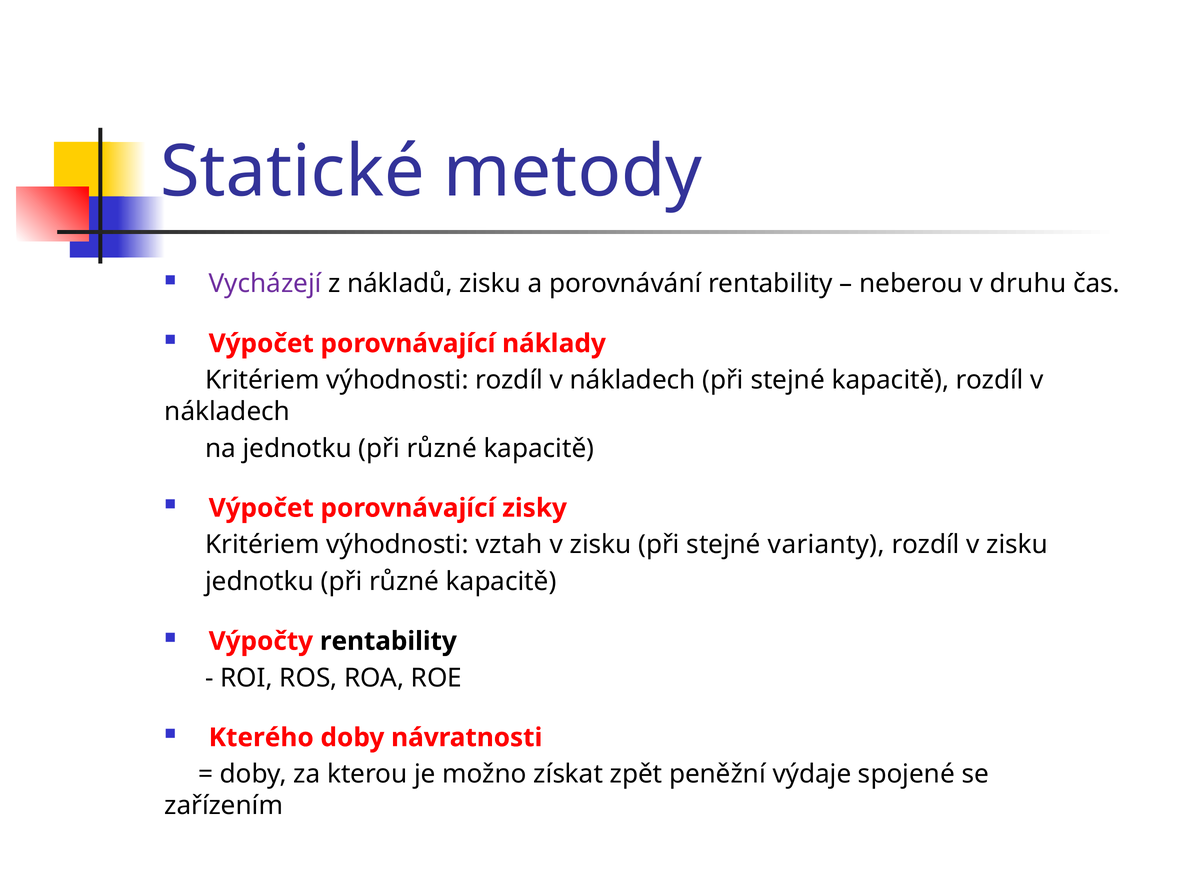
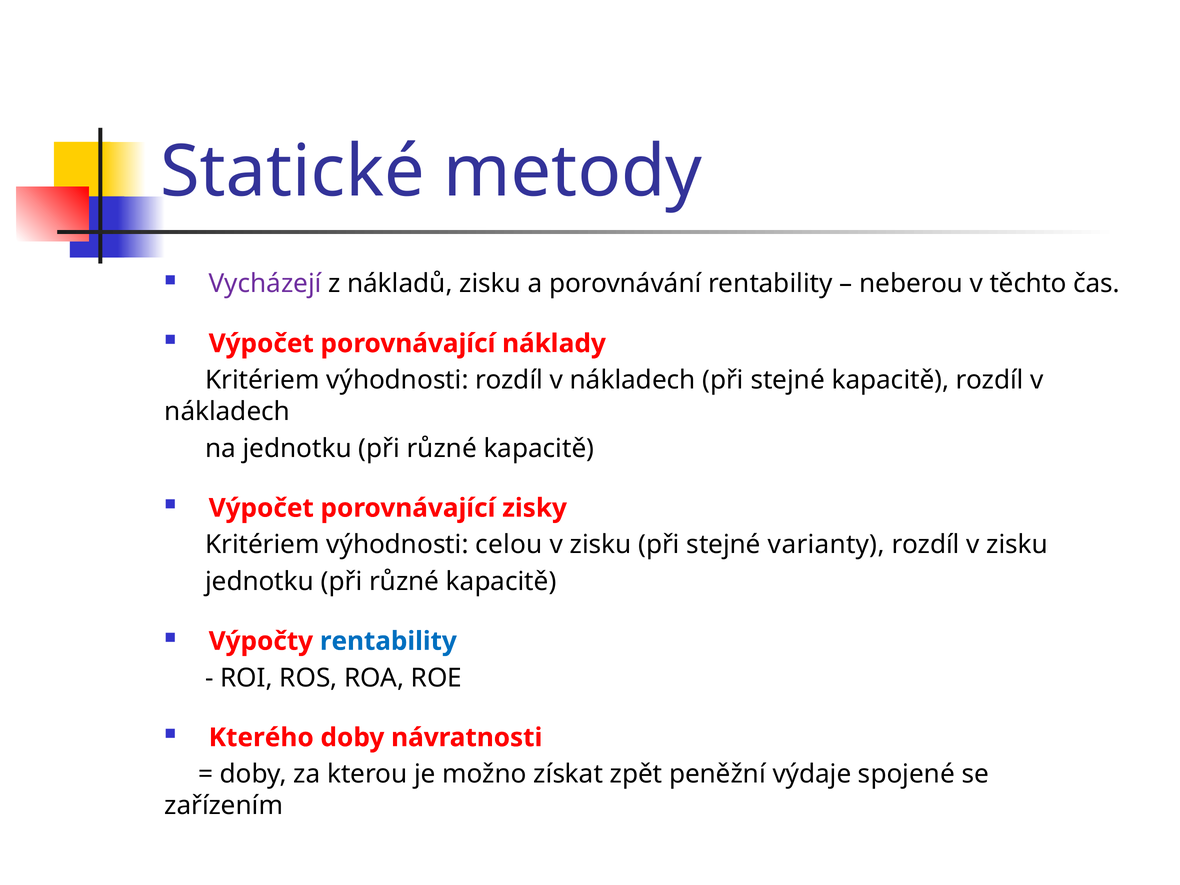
druhu: druhu -> těchto (1028, 284)
vztah: vztah -> celou (509, 545)
rentability colour: black -> blue (388, 641)
